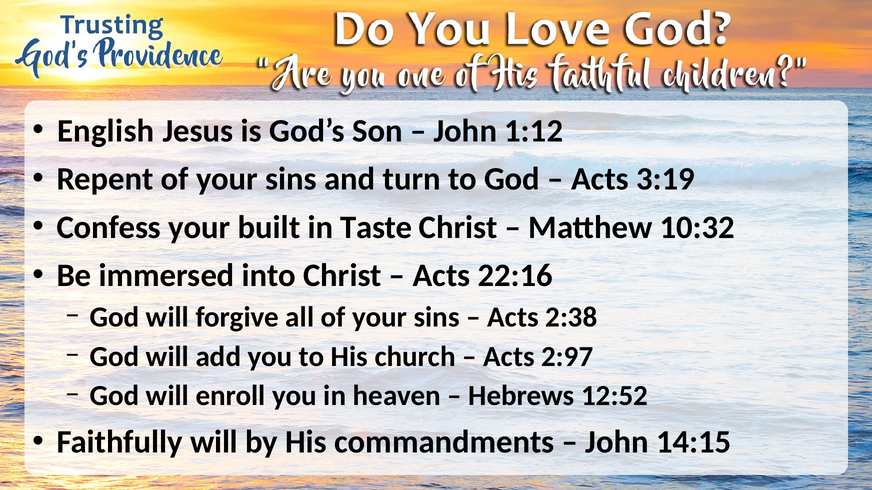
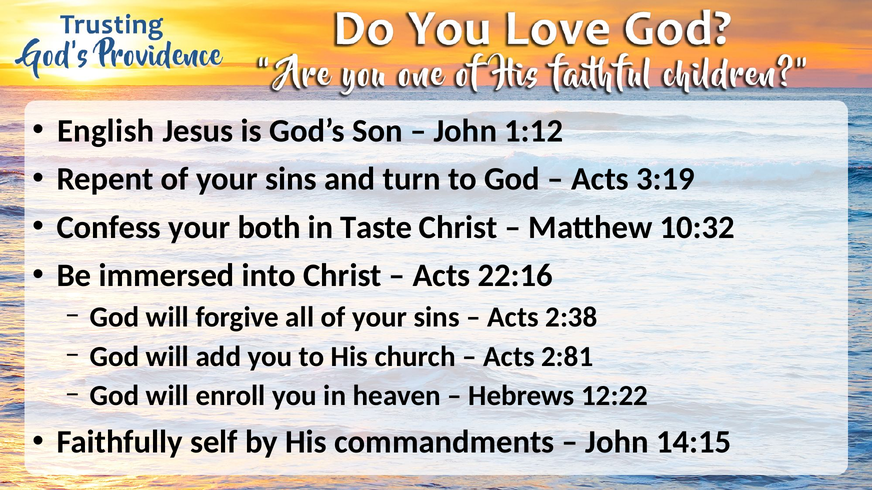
built: built -> both (269, 228)
2:97: 2:97 -> 2:81 (567, 357)
12:52: 12:52 -> 12:22 (615, 396)
Faithfully will: will -> self (214, 443)
